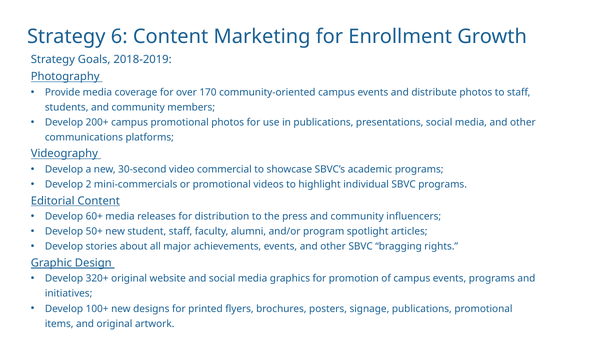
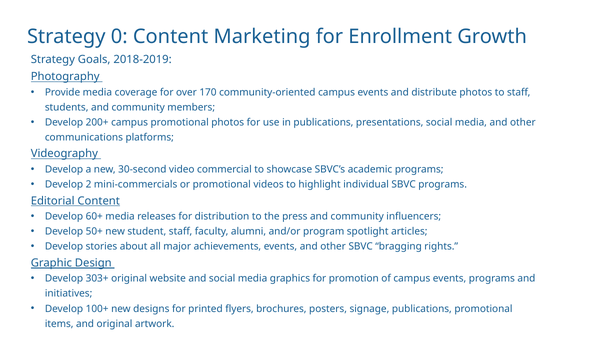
6: 6 -> 0 (119, 37)
320+: 320+ -> 303+ (97, 278)
